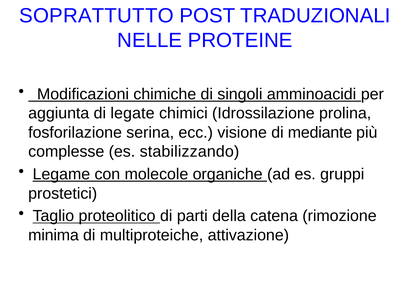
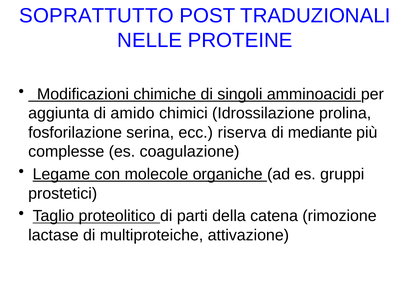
legate: legate -> amido (132, 113)
visione: visione -> riserva (242, 132)
stabilizzando: stabilizzando -> coagulazione (190, 151)
minima: minima -> lactase (53, 235)
